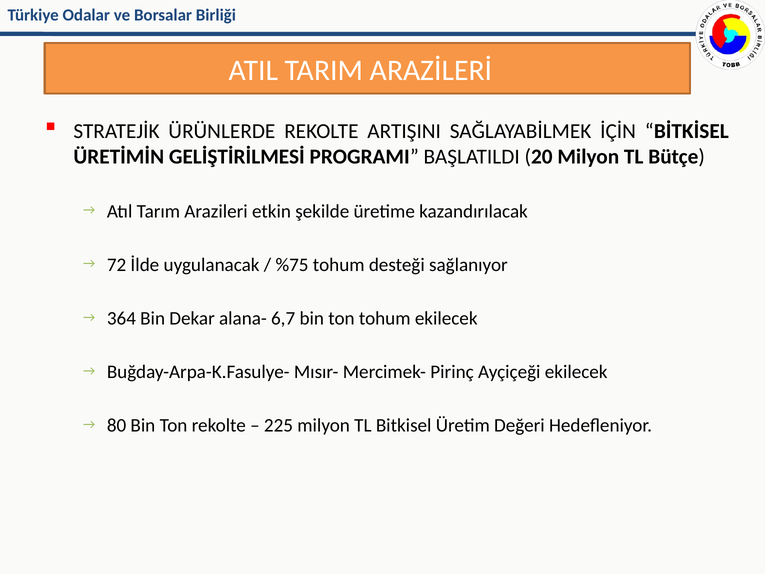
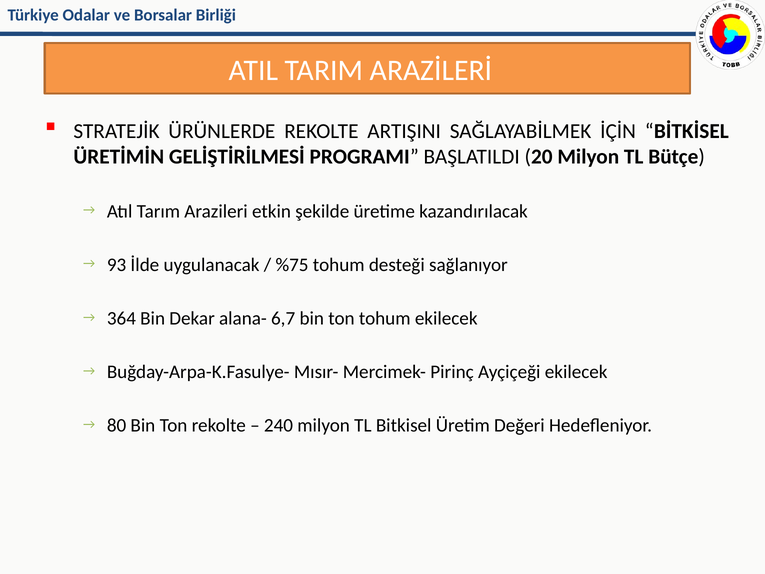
72: 72 -> 93 (117, 265)
225: 225 -> 240 (278, 425)
